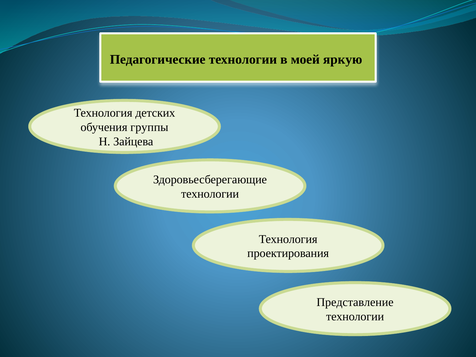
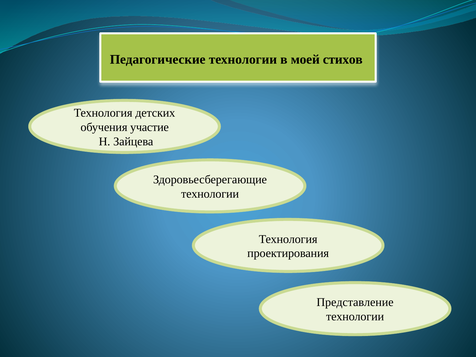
яркую: яркую -> стихов (343, 60)
группы: группы -> участие (149, 127)
